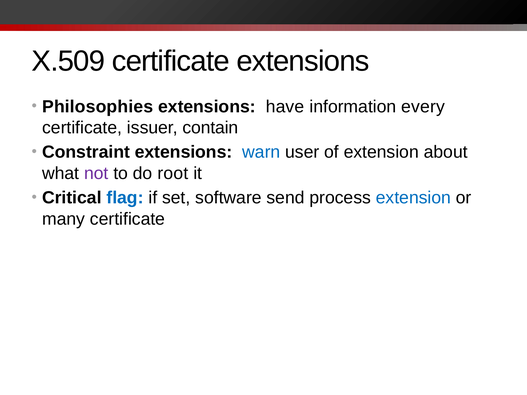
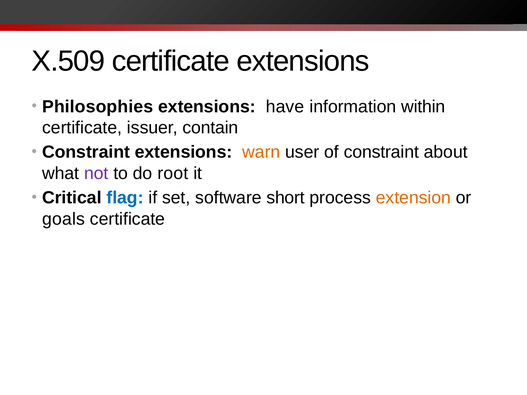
every: every -> within (423, 107)
warn colour: blue -> orange (261, 152)
of extension: extension -> constraint (381, 152)
send: send -> short (286, 198)
extension colour: blue -> orange (413, 198)
many: many -> goals (64, 219)
